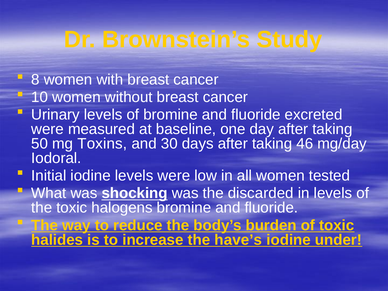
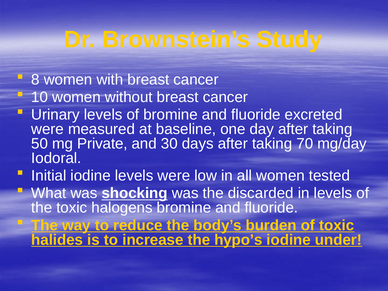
Toxins: Toxins -> Private (102, 144)
46: 46 -> 70 (305, 144)
have’s: have’s -> hypo’s (238, 240)
